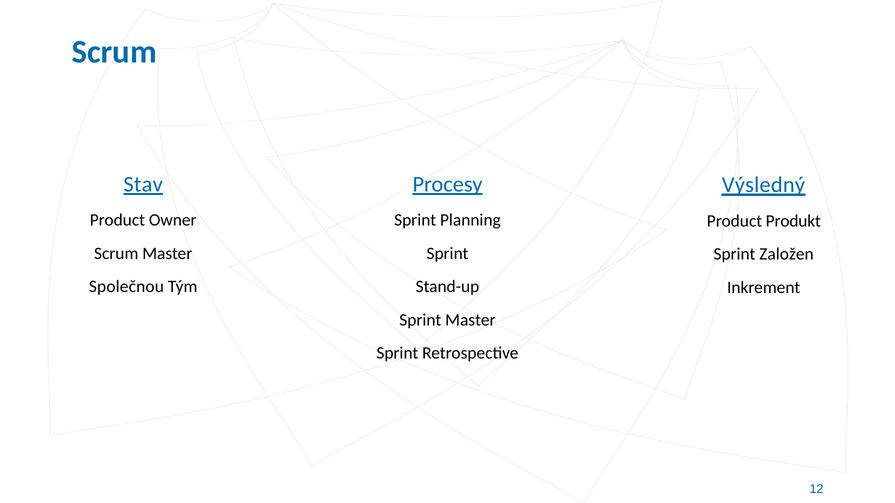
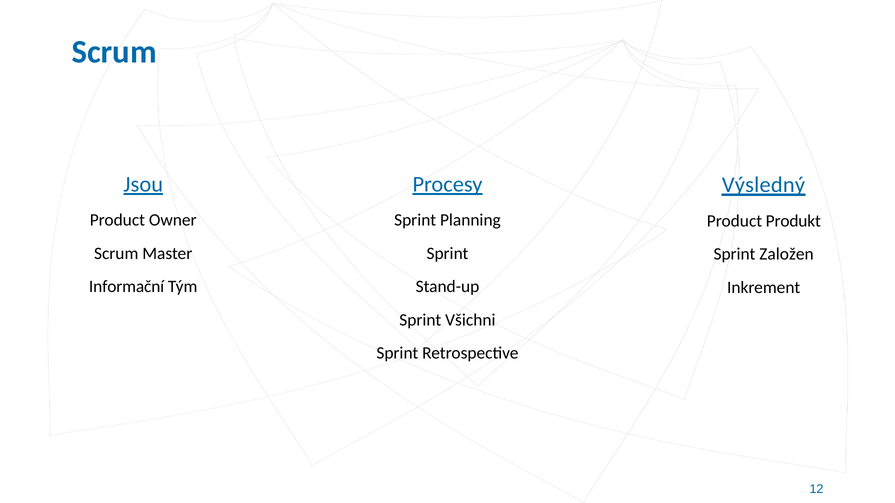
Stav: Stav -> Jsou (143, 184)
Společnou: Společnou -> Informační (127, 287)
Sprint Master: Master -> Všichni (470, 320)
